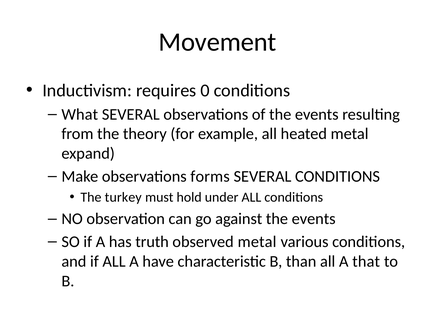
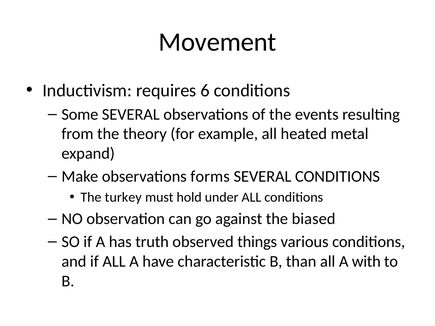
0: 0 -> 6 (205, 90)
What: What -> Some (80, 114)
against the events: events -> biased (314, 219)
observed metal: metal -> things (257, 242)
that: that -> with (366, 262)
